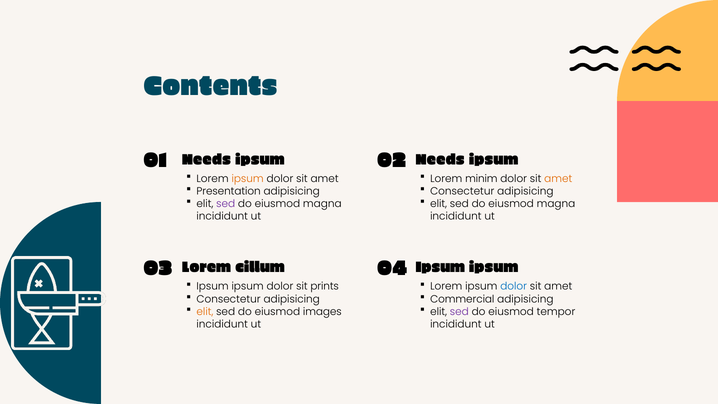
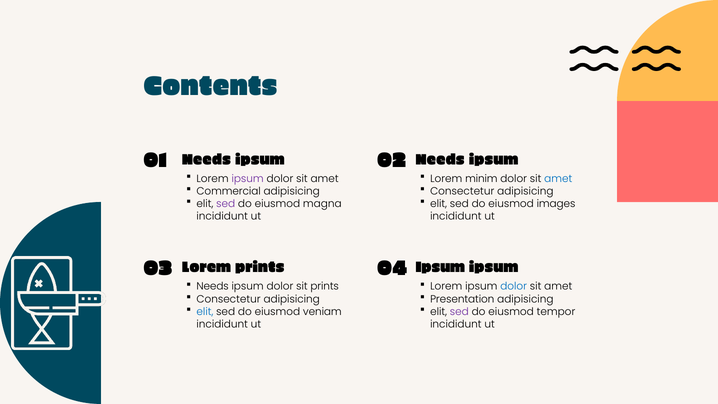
ipsum colour: orange -> purple (248, 179)
amet colour: orange -> blue (558, 179)
Presentation: Presentation -> Commercial (229, 191)
magna: magna -> images (556, 204)
Lorem cillum: cillum -> prints (260, 267)
Ipsum: Ipsum -> Needs (213, 286)
Commercial: Commercial -> Presentation (462, 299)
elit colour: orange -> blue (205, 312)
images: images -> veniam (322, 312)
